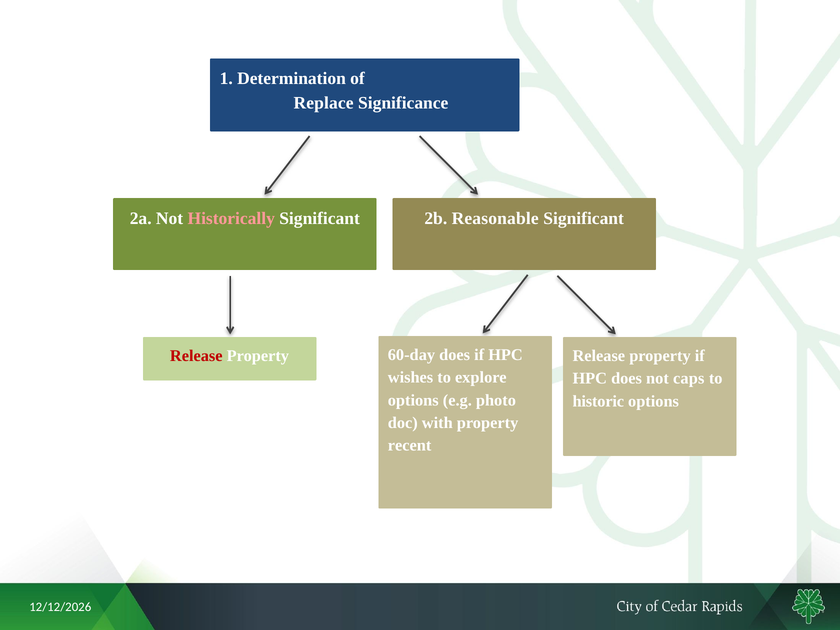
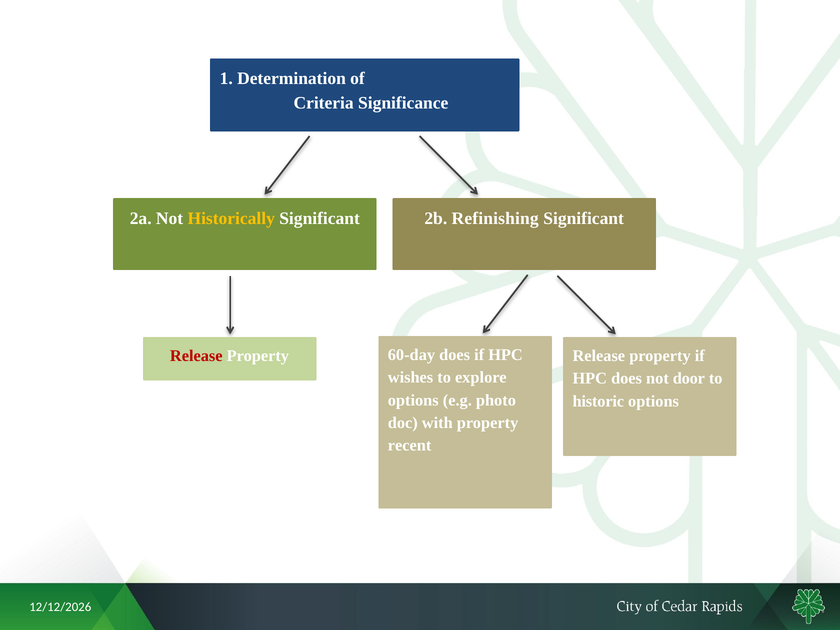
Replace: Replace -> Criteria (324, 103)
Historically colour: pink -> yellow (231, 218)
Reasonable: Reasonable -> Refinishing (495, 218)
caps: caps -> door (689, 379)
